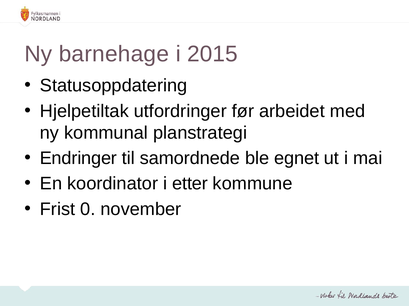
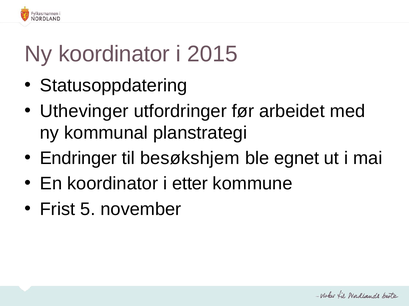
Ny barnehage: barnehage -> koordinator (114, 54)
Hjelpetiltak: Hjelpetiltak -> Uthevinger (84, 111)
samordnede: samordnede -> besøkshjem (190, 159)
0: 0 -> 5 (88, 210)
